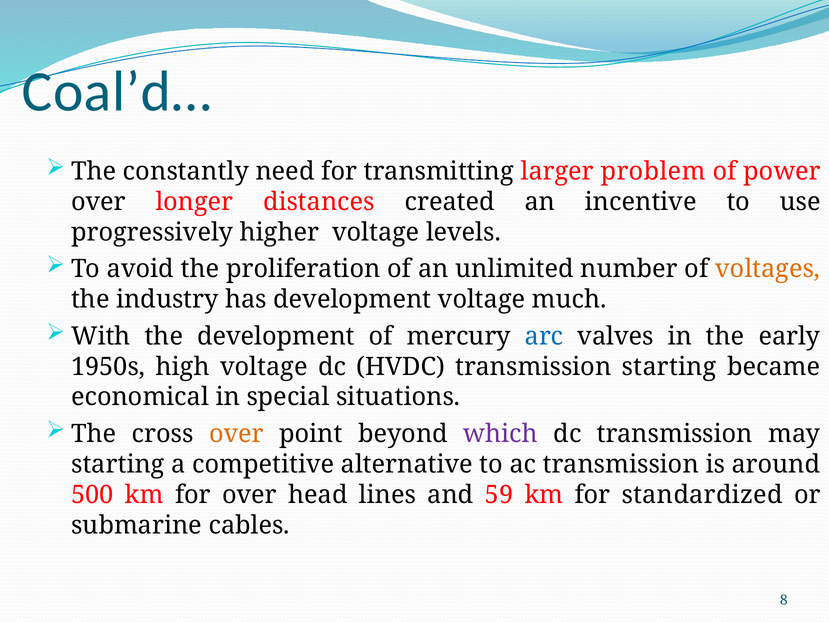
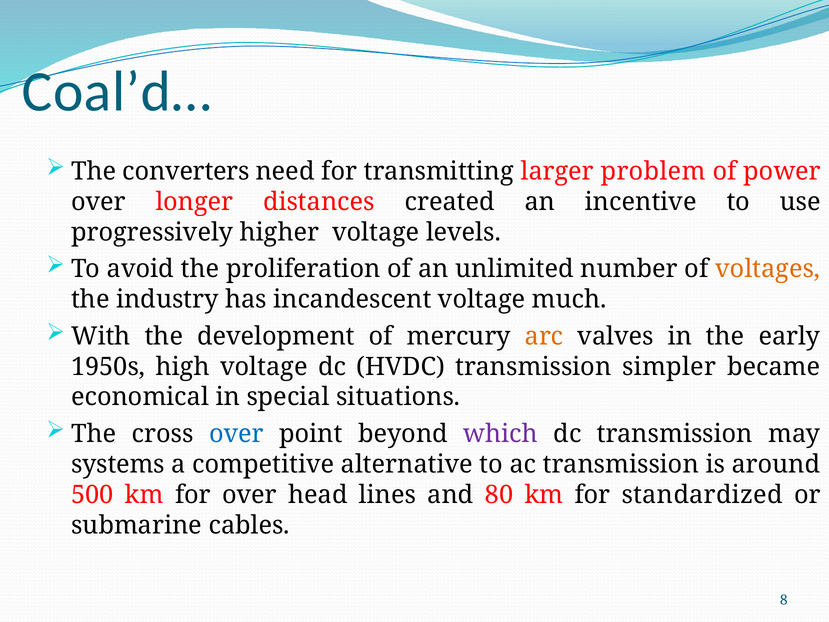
constantly: constantly -> converters (186, 171)
has development: development -> incandescent (352, 299)
arc colour: blue -> orange (544, 336)
transmission starting: starting -> simpler (669, 367)
over colour: orange -> blue (236, 434)
starting: starting -> systems (118, 464)
59: 59 -> 80 (499, 495)
